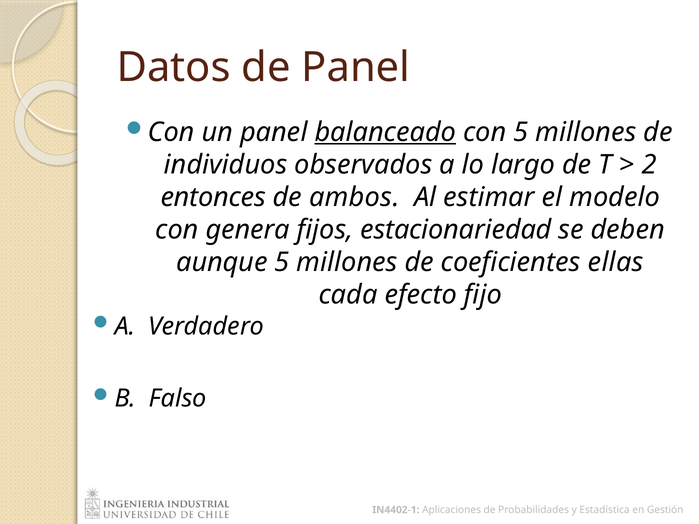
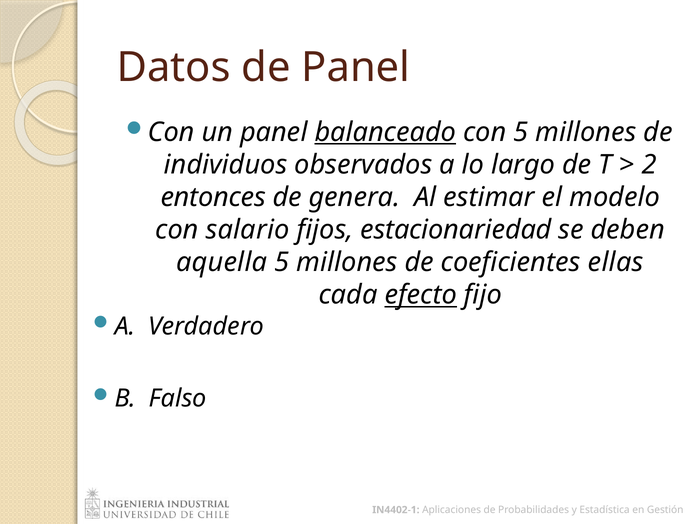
ambos: ambos -> genera (354, 197)
genera: genera -> salario (248, 230)
aunque: aunque -> aquella (222, 263)
efecto underline: none -> present (421, 295)
